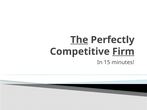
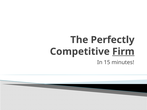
The underline: present -> none (79, 40)
